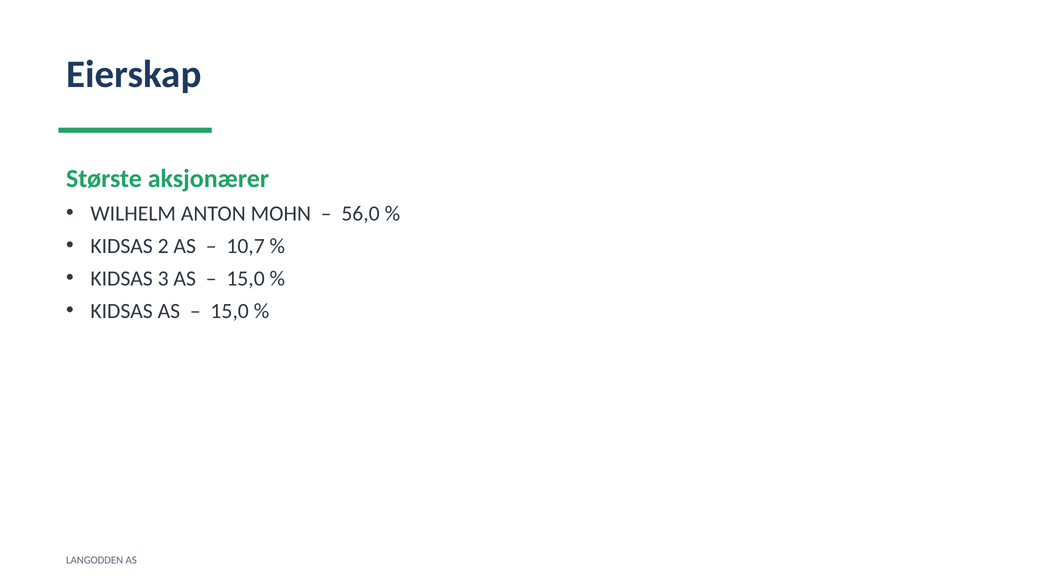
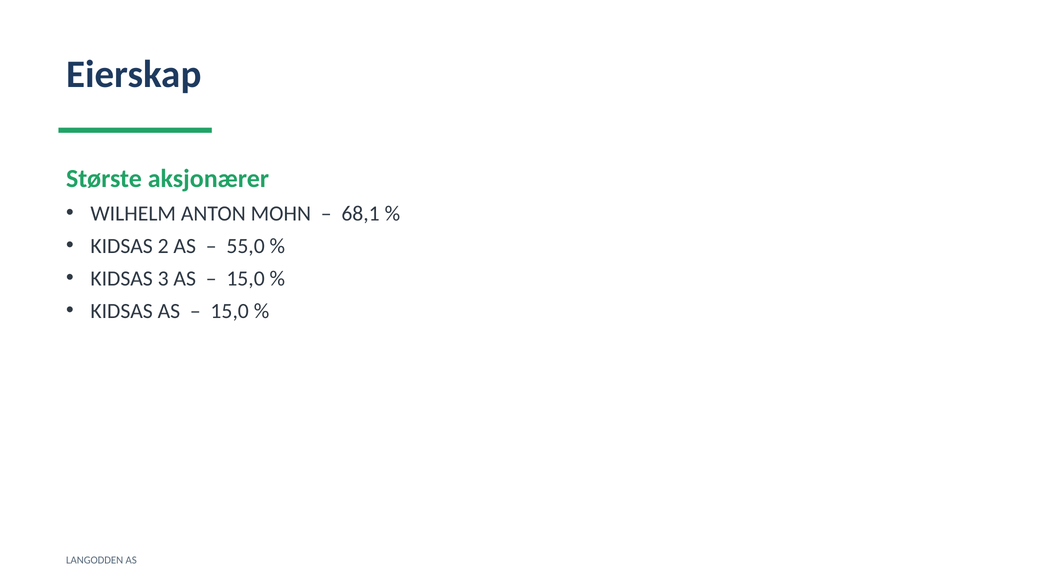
56,0: 56,0 -> 68,1 (361, 214)
10,7: 10,7 -> 55,0 (246, 246)
